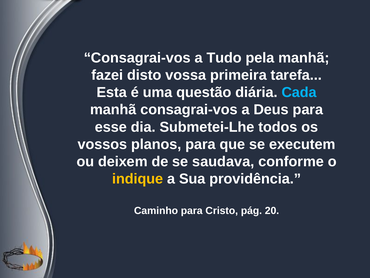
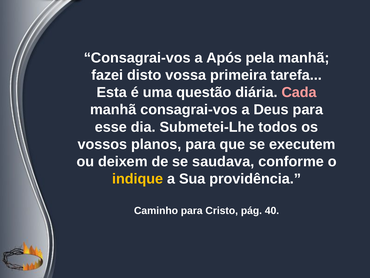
Tudo: Tudo -> Após (224, 58)
Cada colour: light blue -> pink (299, 92)
20: 20 -> 40 (272, 210)
